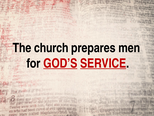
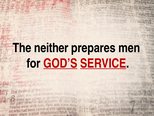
church: church -> neither (51, 48)
